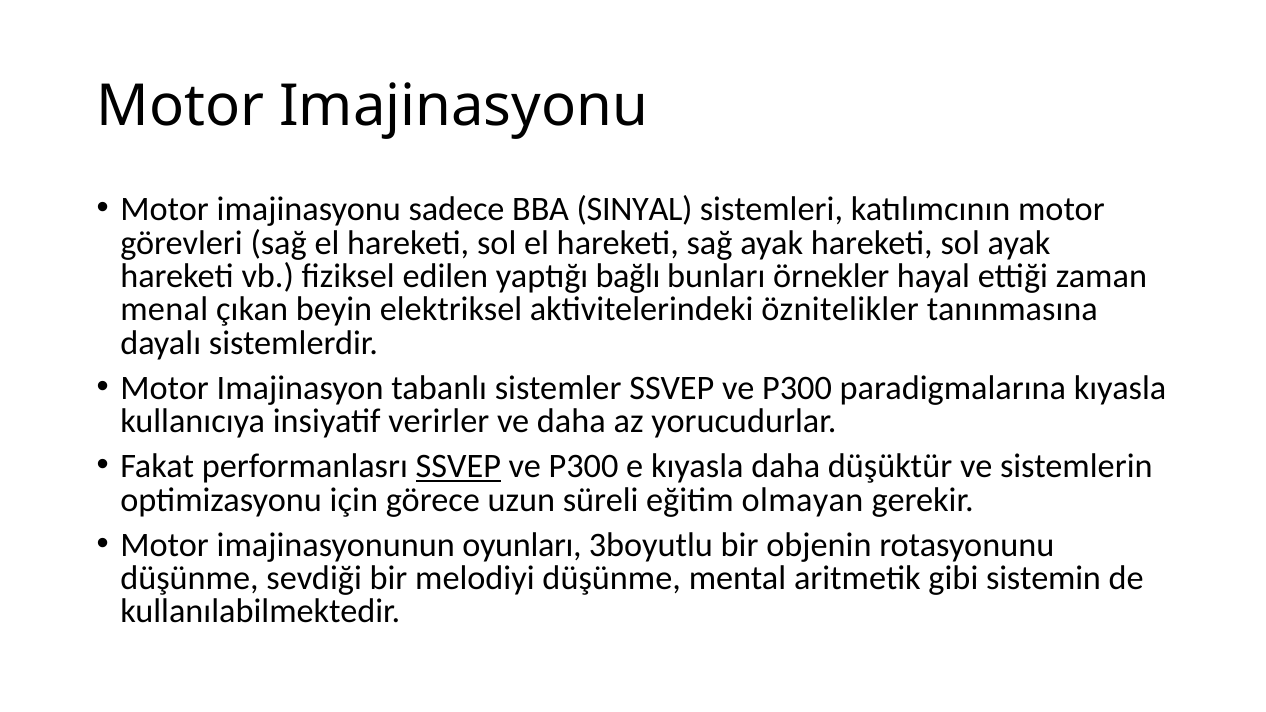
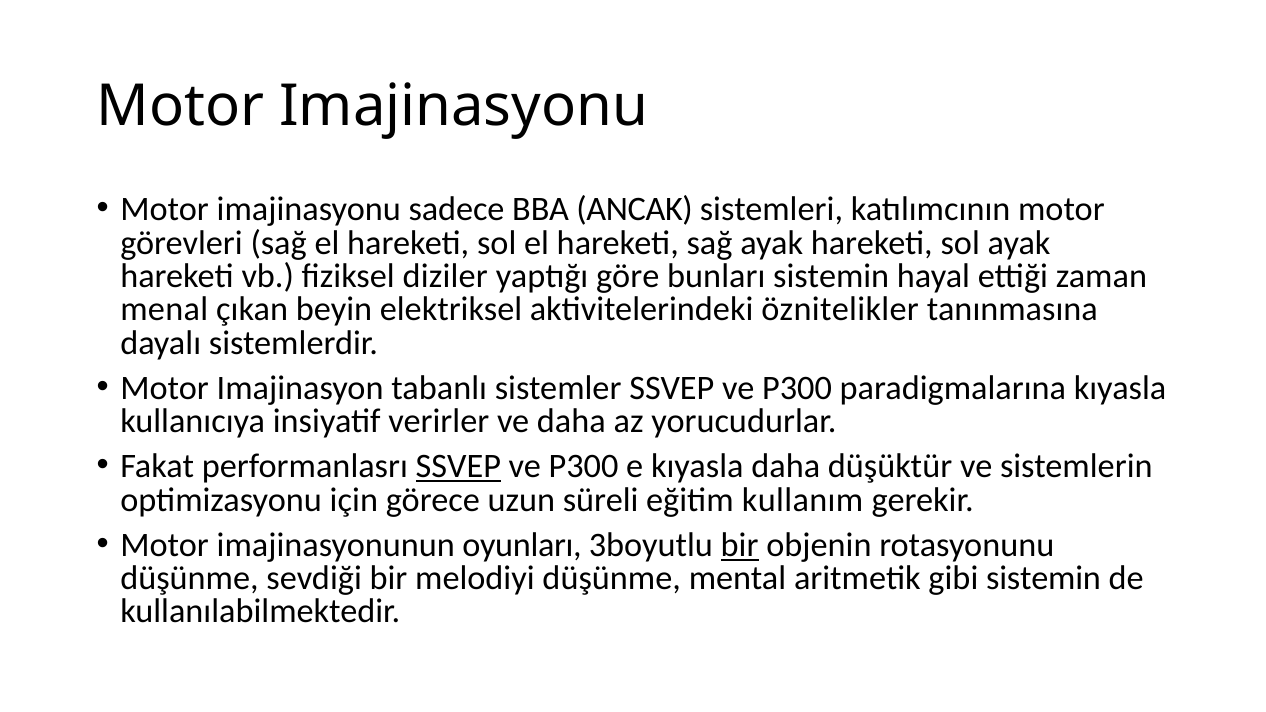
SINYAL: SINYAL -> ANCAK (635, 210)
edilen: edilen -> diziler (445, 276)
bağlı: bağlı -> göre (628, 276)
bunları örnekler: örnekler -> sistemin (831, 276)
olmayan: olmayan -> kullanım (803, 500)
bir underline: none -> present (740, 545)
